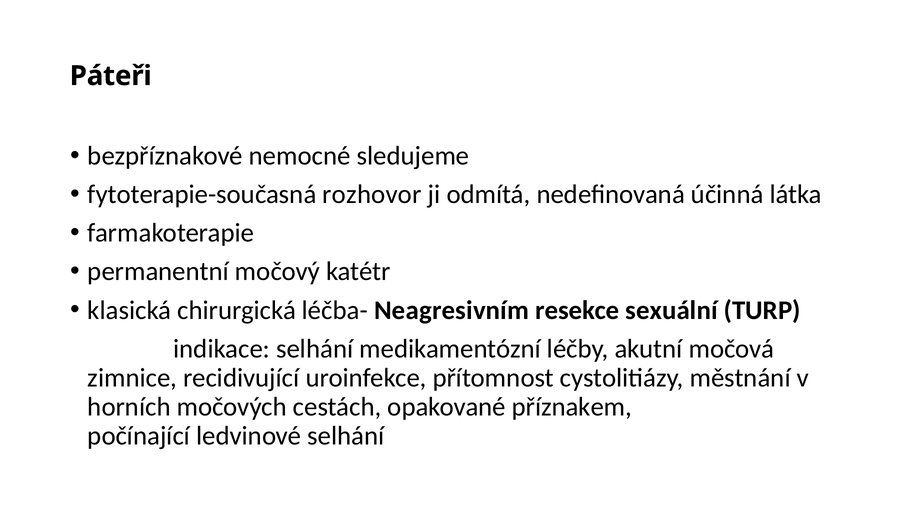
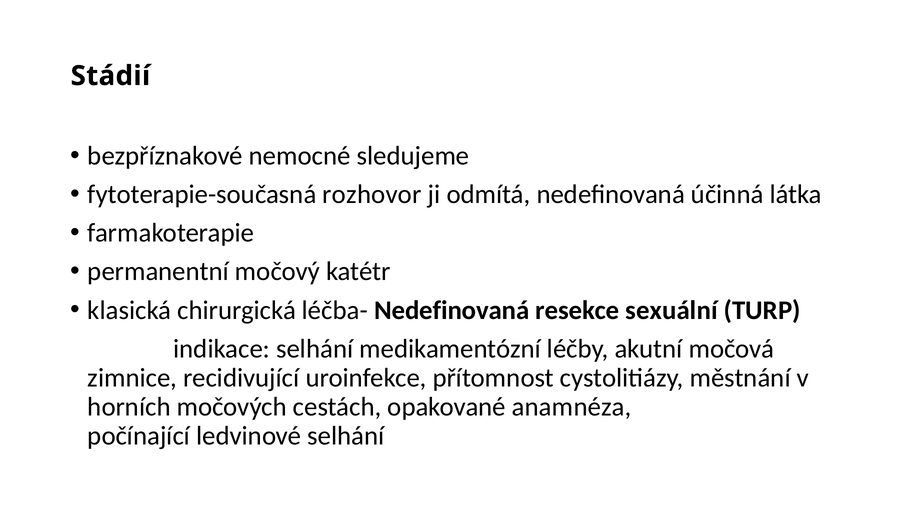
Páteři: Páteři -> Stádií (110, 76)
léčba- Neagresivním: Neagresivním -> Nedefinovaná (452, 310)
příznakem: příznakem -> anamnéza (572, 407)
